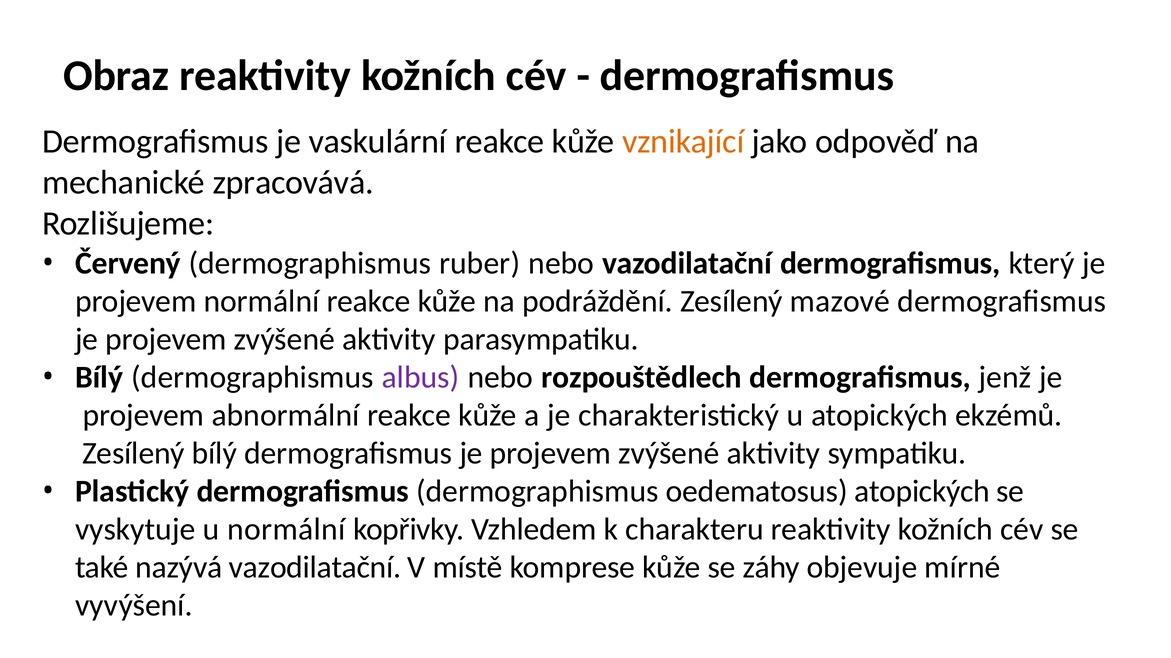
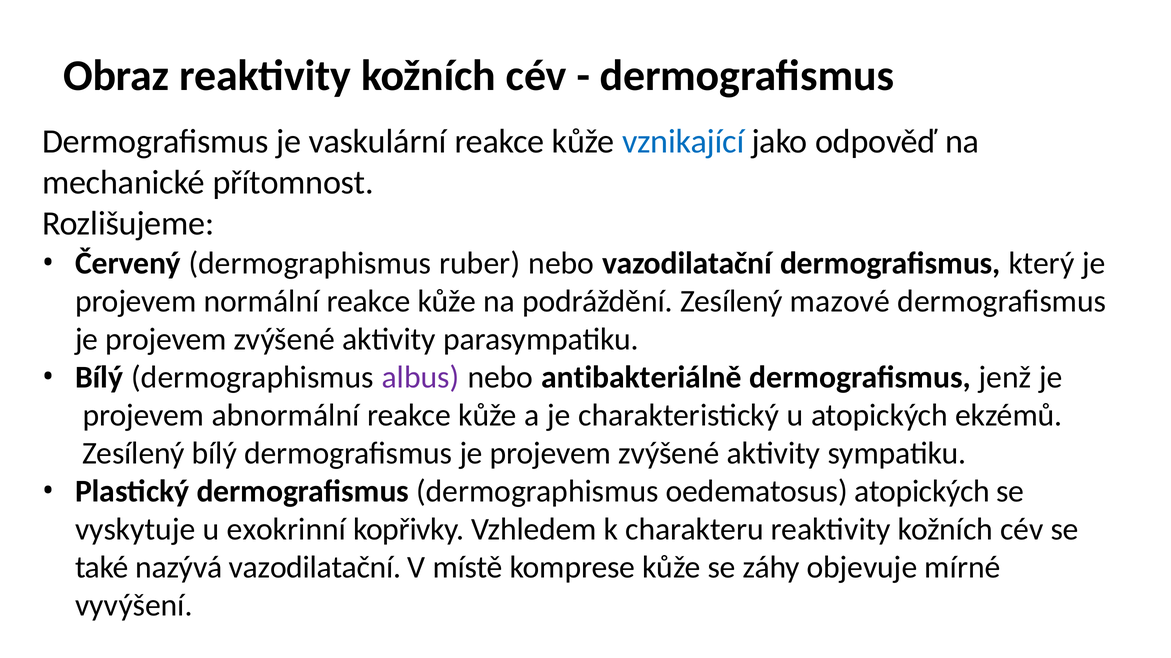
vznikající colour: orange -> blue (683, 142)
zpracovává: zpracovává -> přítomnost (293, 183)
rozpouštědlech: rozpouštědlech -> antibakteriálně (641, 378)
u normální: normální -> exokrinní (287, 530)
